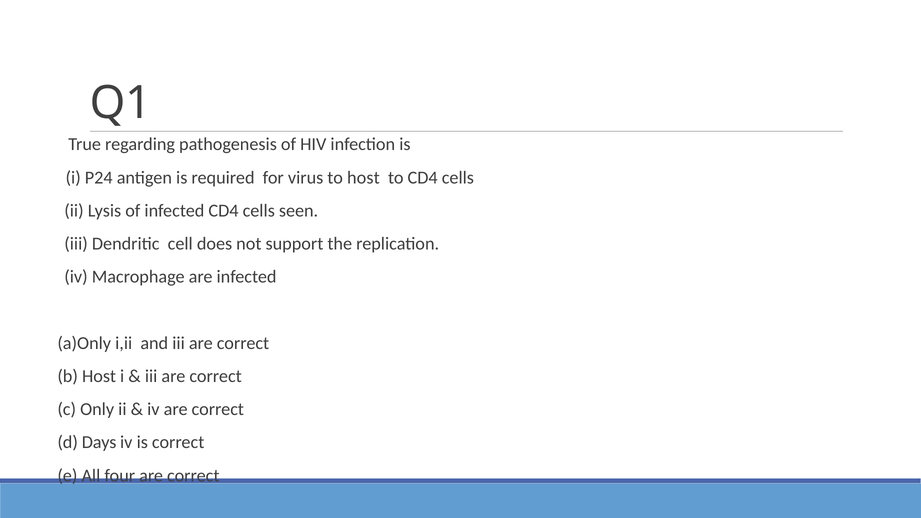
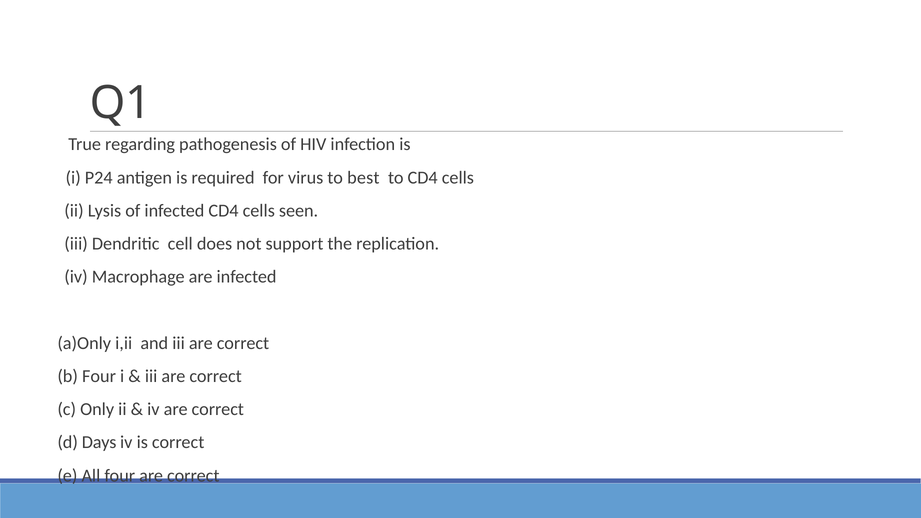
to host: host -> best (363, 178)
b Host: Host -> Four (99, 376)
